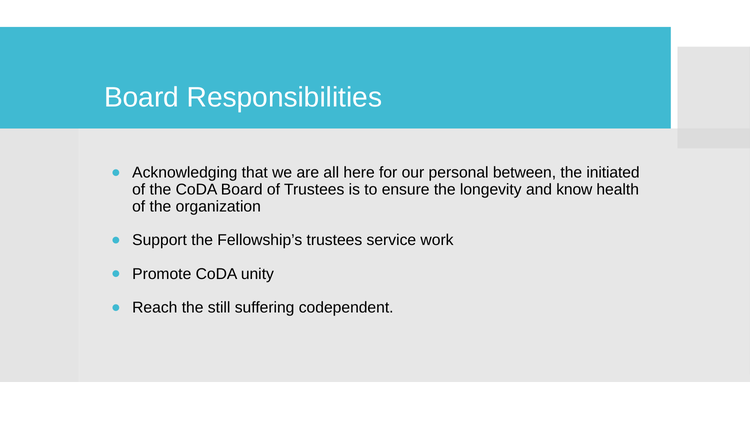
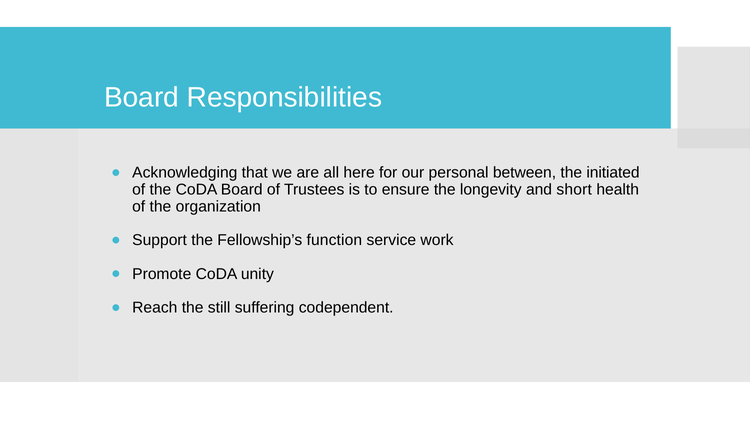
know: know -> short (574, 189)
Fellowship’s trustees: trustees -> function (334, 240)
